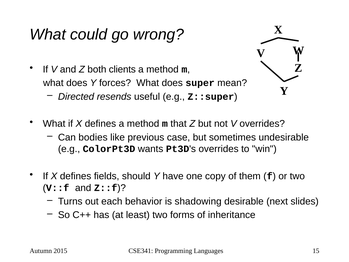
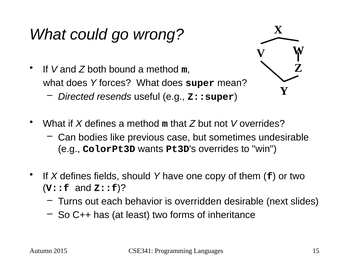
clients: clients -> bound (122, 69)
shadowing: shadowing -> overridden (198, 201)
